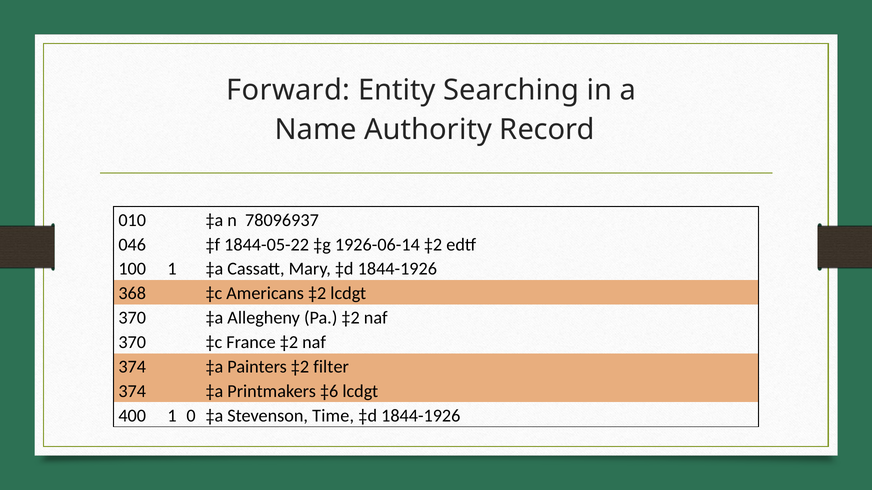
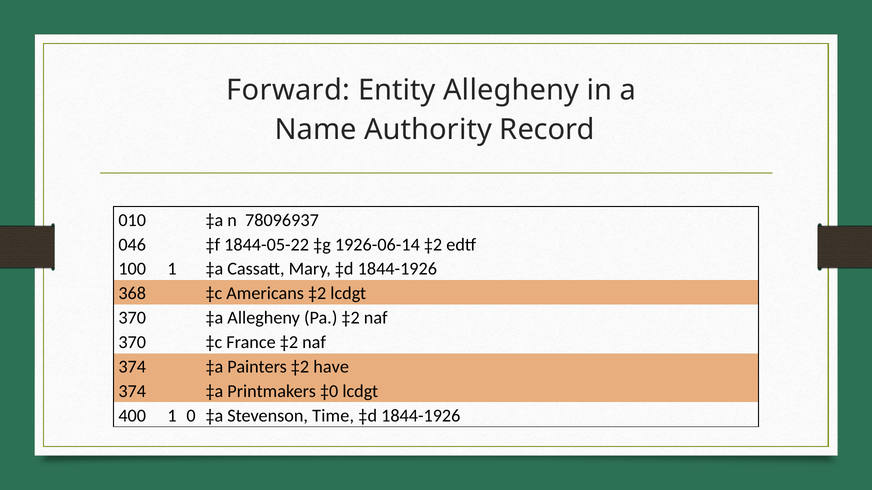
Entity Searching: Searching -> Allegheny (511, 90)
filter: filter -> have (331, 367)
‡6: ‡6 -> ‡0 (329, 392)
